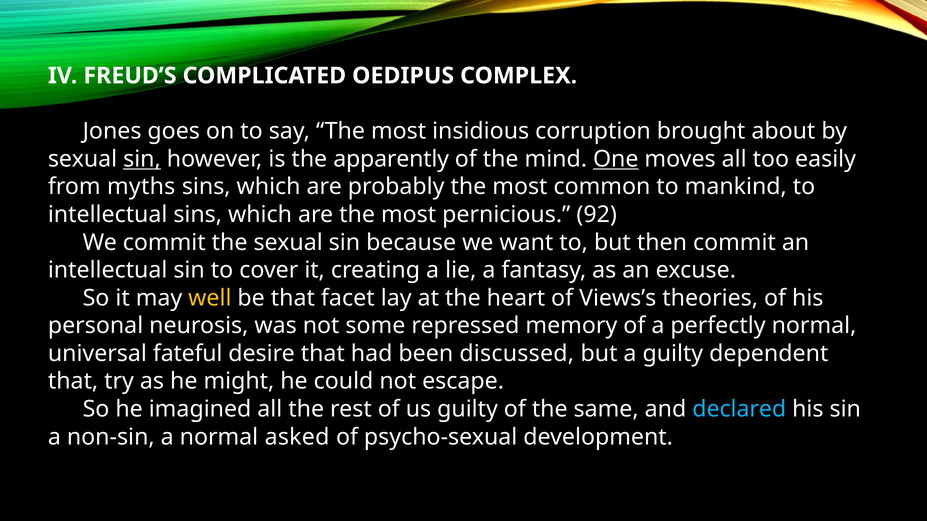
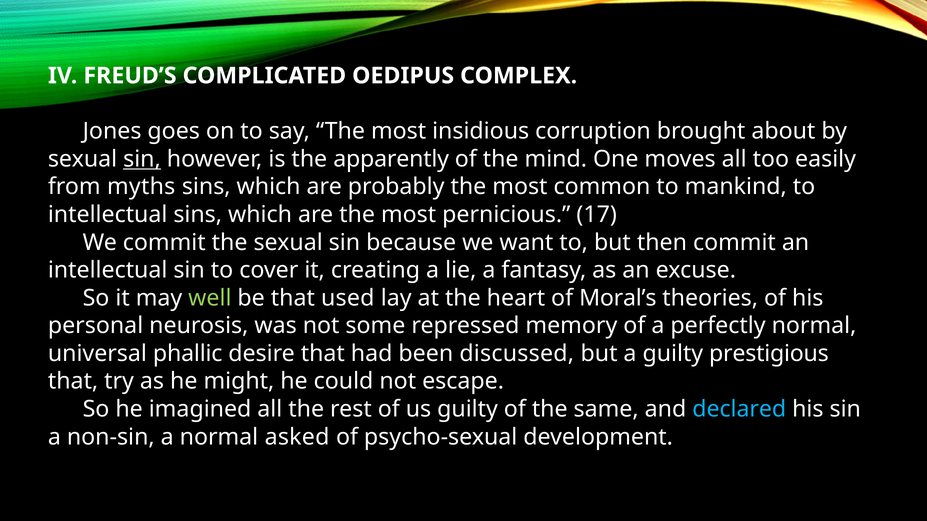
One underline: present -> none (616, 159)
92: 92 -> 17 (597, 215)
well colour: yellow -> light green (210, 298)
facet: facet -> used (348, 298)
Views’s: Views’s -> Moral’s (618, 298)
fateful: fateful -> phallic (188, 354)
dependent: dependent -> prestigious (769, 354)
